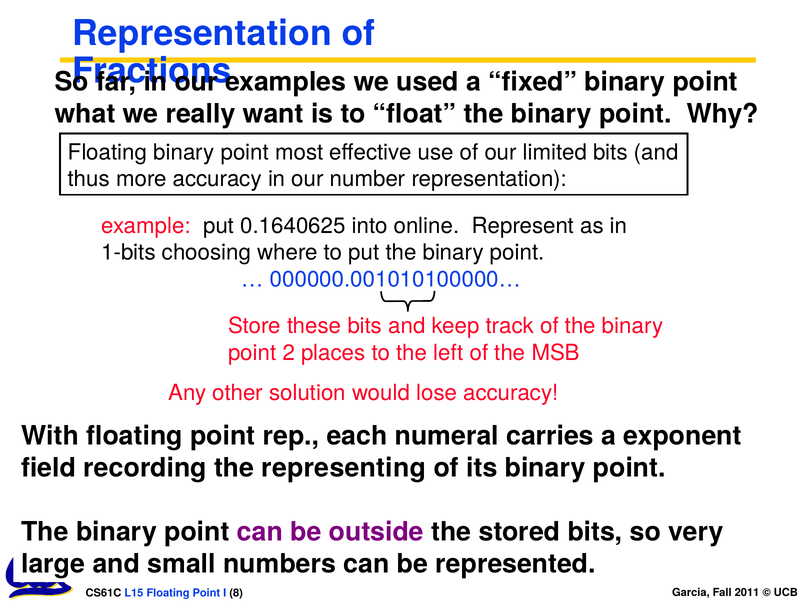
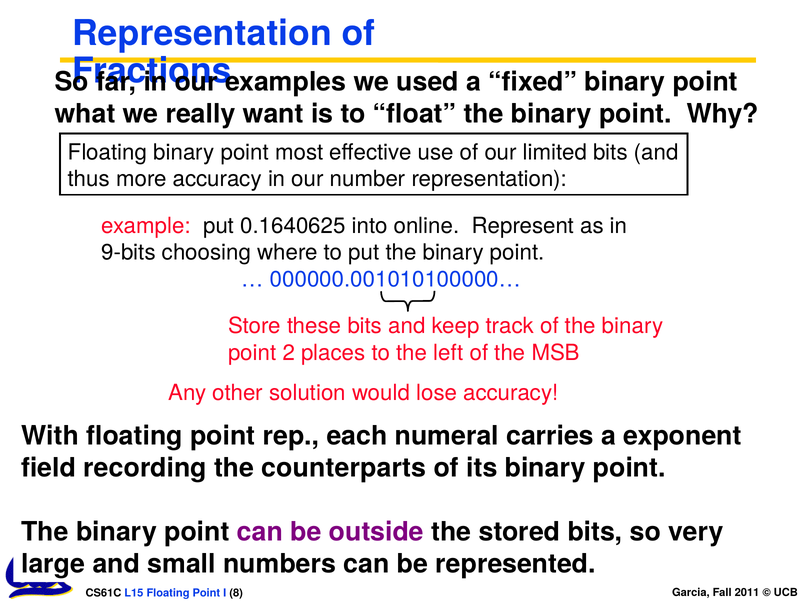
1-bits: 1-bits -> 9-bits (129, 252)
representing: representing -> counterparts (344, 468)
